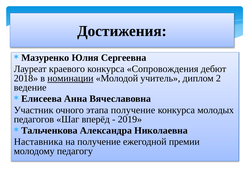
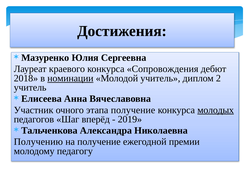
ведение: ведение -> учитель (30, 87)
молодых underline: none -> present (216, 110)
Наставника: Наставника -> Получению (38, 142)
